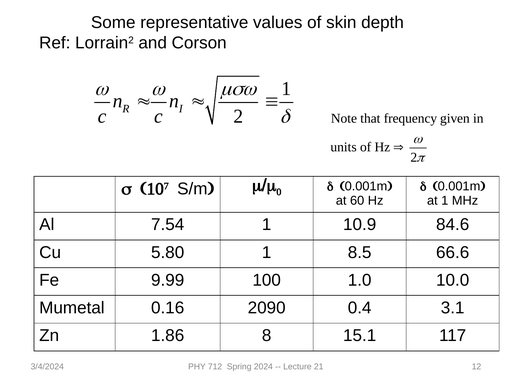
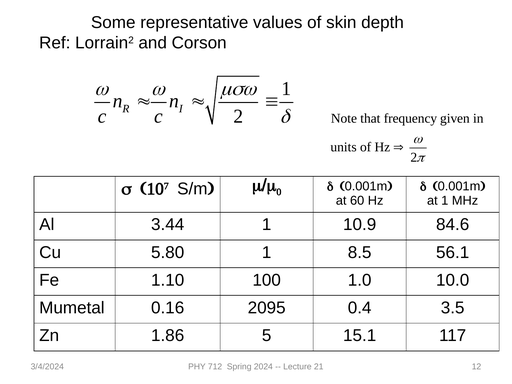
7.54: 7.54 -> 3.44 (168, 225)
66.6: 66.6 -> 56.1 (453, 252)
9.99: 9.99 -> 1.10 (168, 280)
2090: 2090 -> 2095 (267, 308)
3.1: 3.1 -> 3.5 (453, 308)
8: 8 -> 5 (267, 336)
